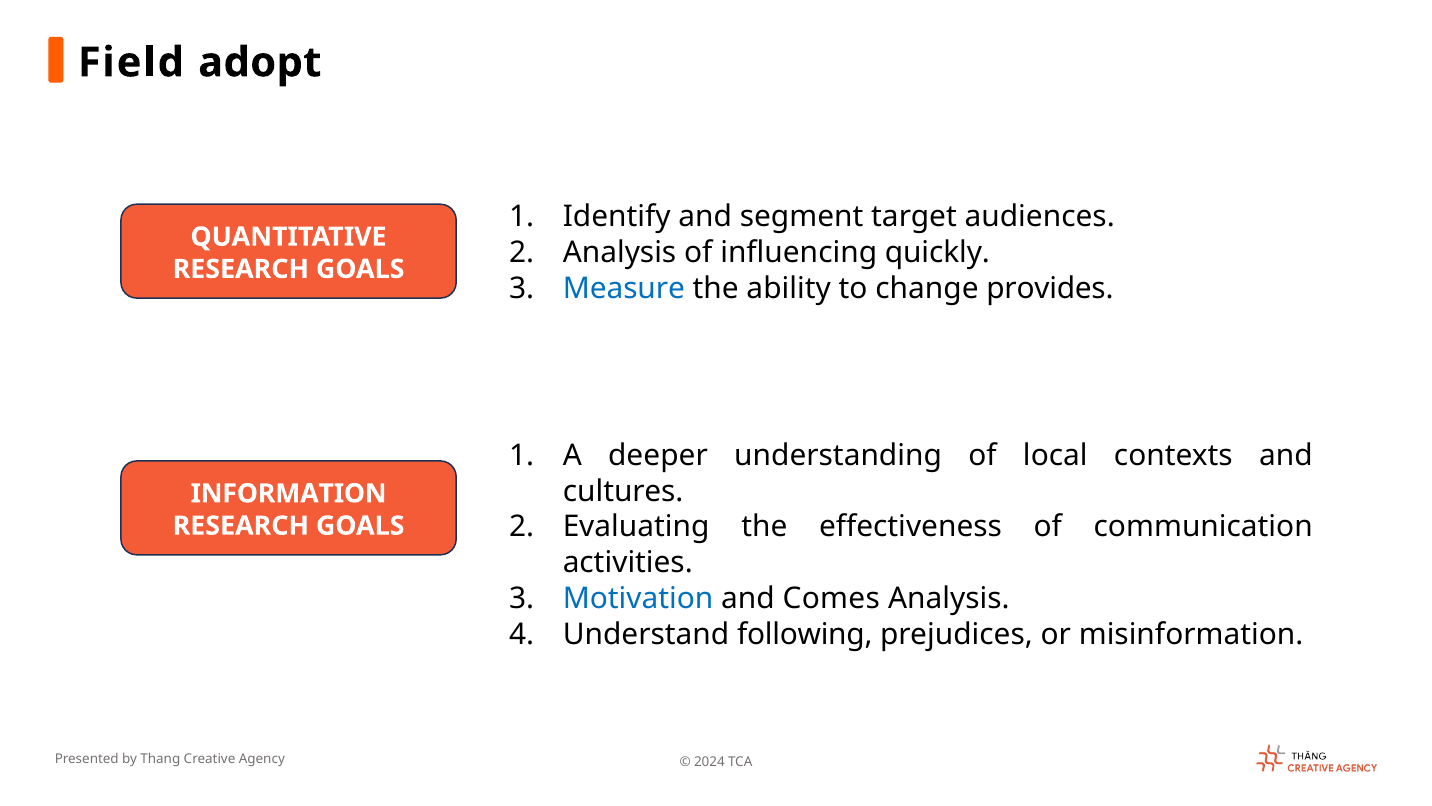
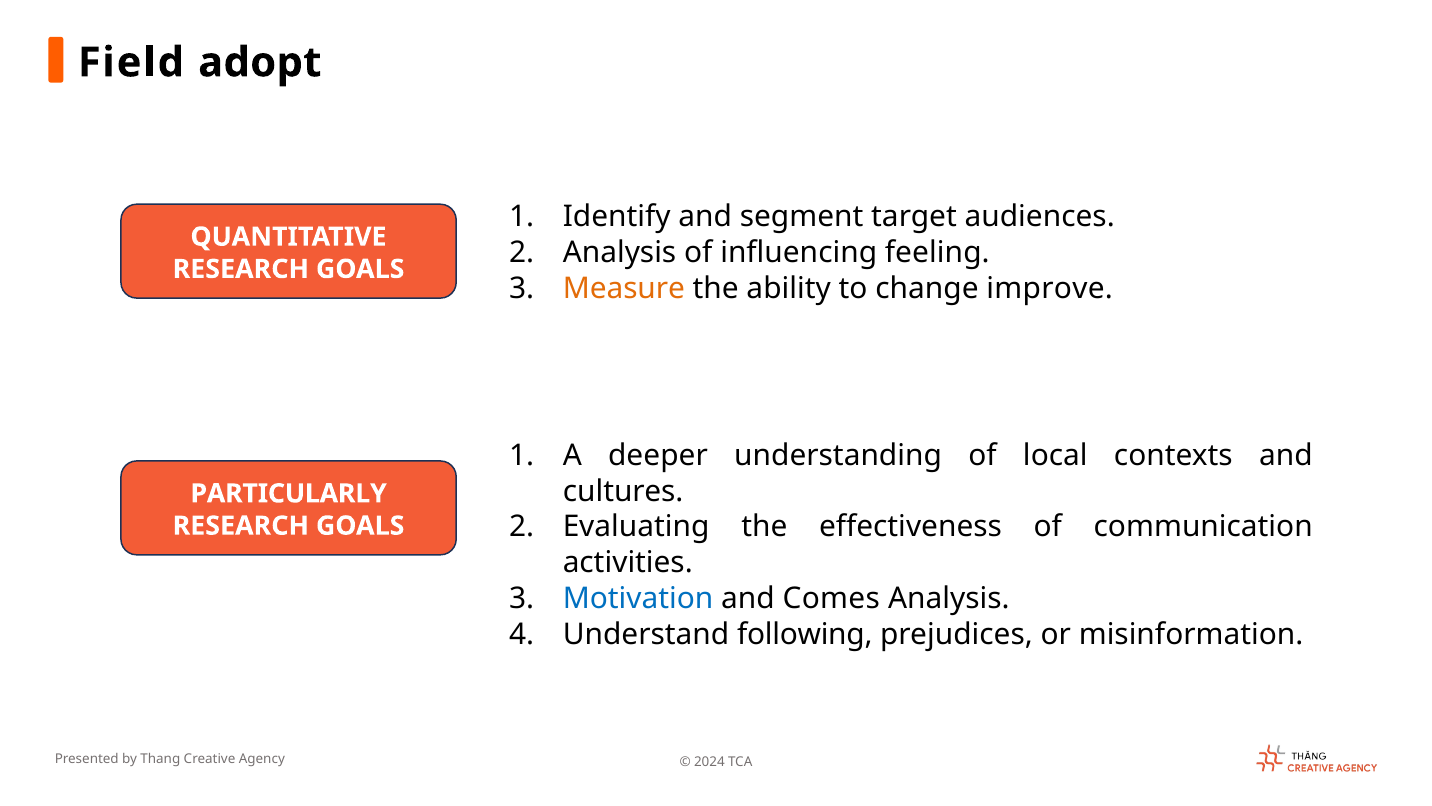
quickly: quickly -> feeling (937, 252)
Measure colour: blue -> orange (624, 288)
provides: provides -> improve (1050, 288)
INFORMATION: INFORMATION -> PARTICULARLY (289, 493)
